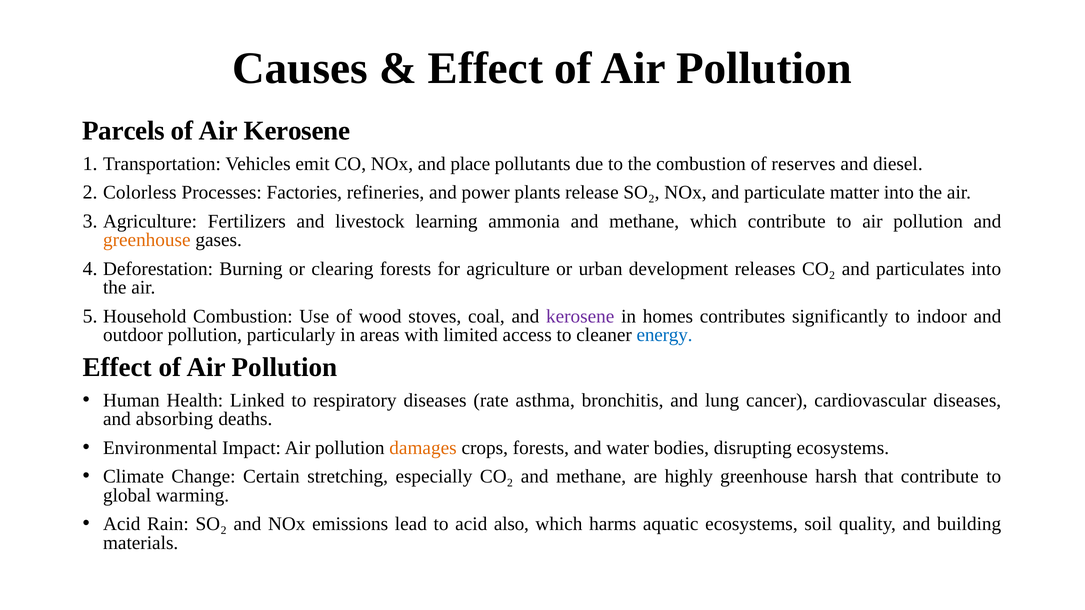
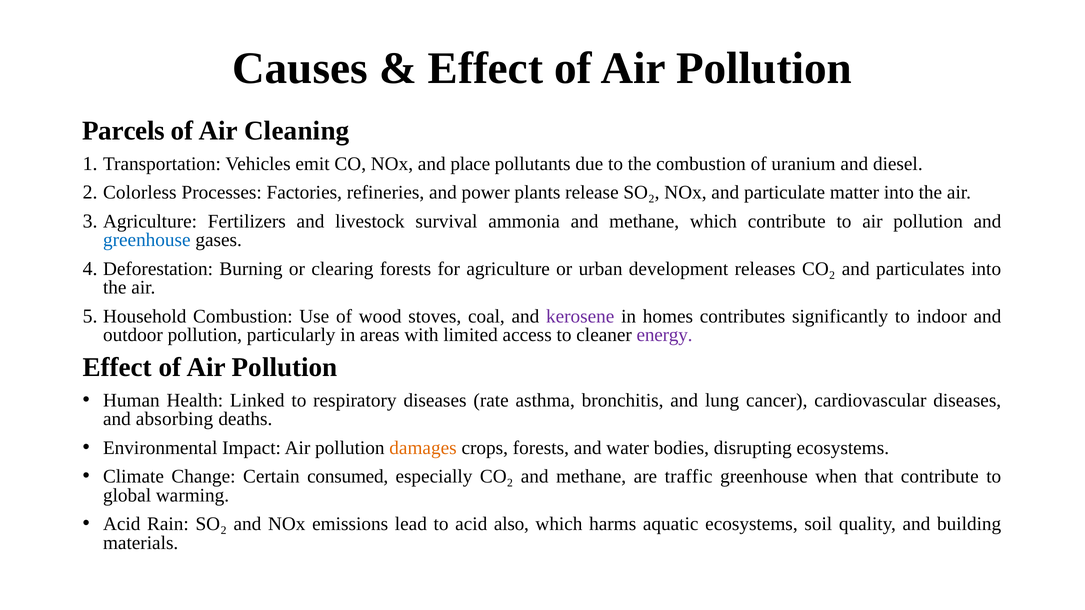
Air Kerosene: Kerosene -> Cleaning (297, 131)
reserves: reserves -> uranium (804, 164)
learning: learning -> survival (446, 221)
greenhouse colour: orange -> blue (147, 240)
energy colour: blue -> purple (665, 335)
stretching: stretching -> consumed (348, 477)
highly: highly -> traffic (689, 477)
harsh: harsh -> when (836, 477)
